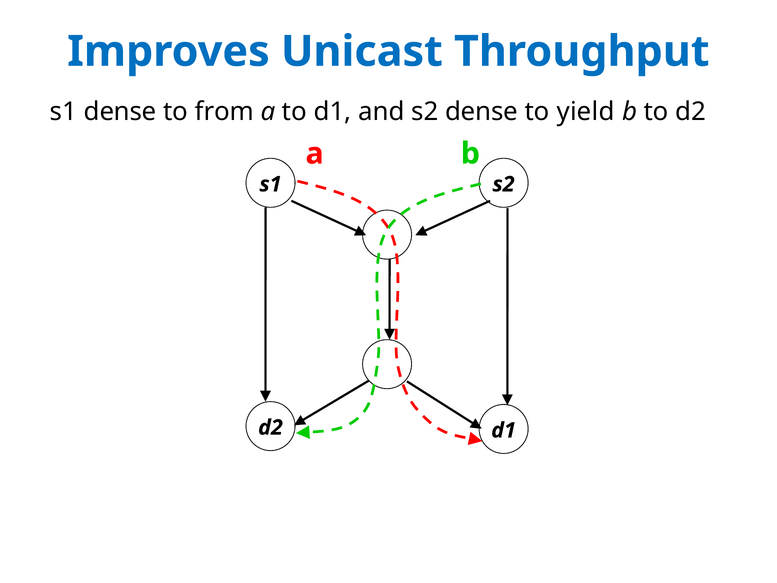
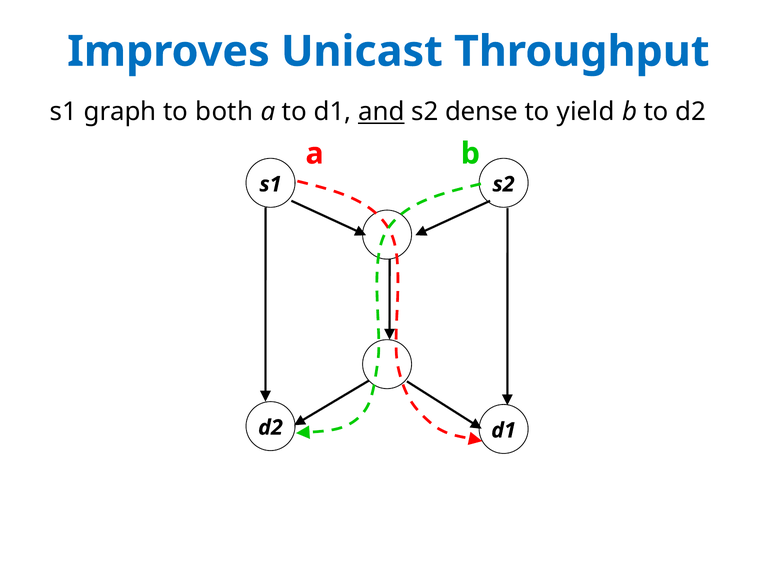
s1 dense: dense -> graph (120, 112)
from: from -> both (224, 112)
and underline: none -> present (381, 112)
